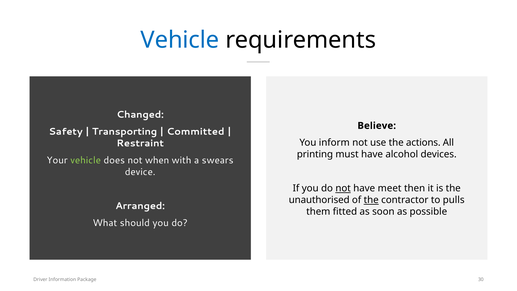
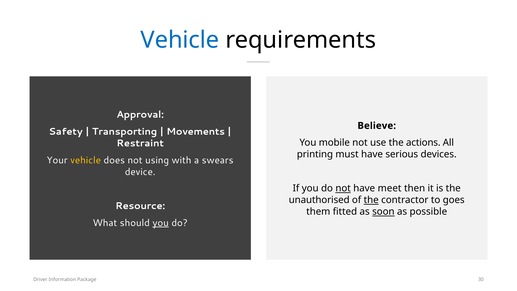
Changed: Changed -> Approval (140, 114)
Committed: Committed -> Movements (196, 131)
inform: inform -> mobile (334, 143)
alcohol: alcohol -> serious (402, 154)
vehicle colour: light green -> yellow (86, 160)
when: when -> using (157, 160)
pulls: pulls -> goes (454, 200)
Arranged: Arranged -> Resource (140, 206)
soon underline: none -> present (383, 212)
you underline: none -> present (161, 223)
